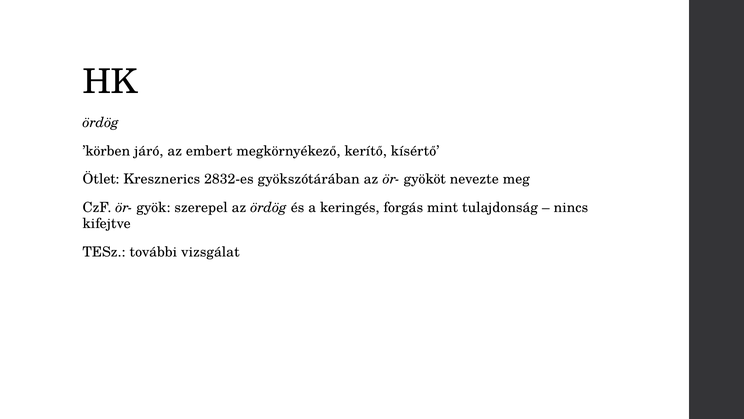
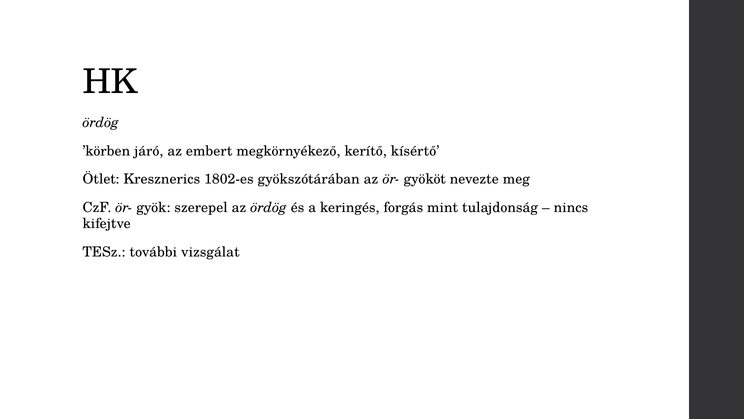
2832-es: 2832-es -> 1802-es (229, 179)
